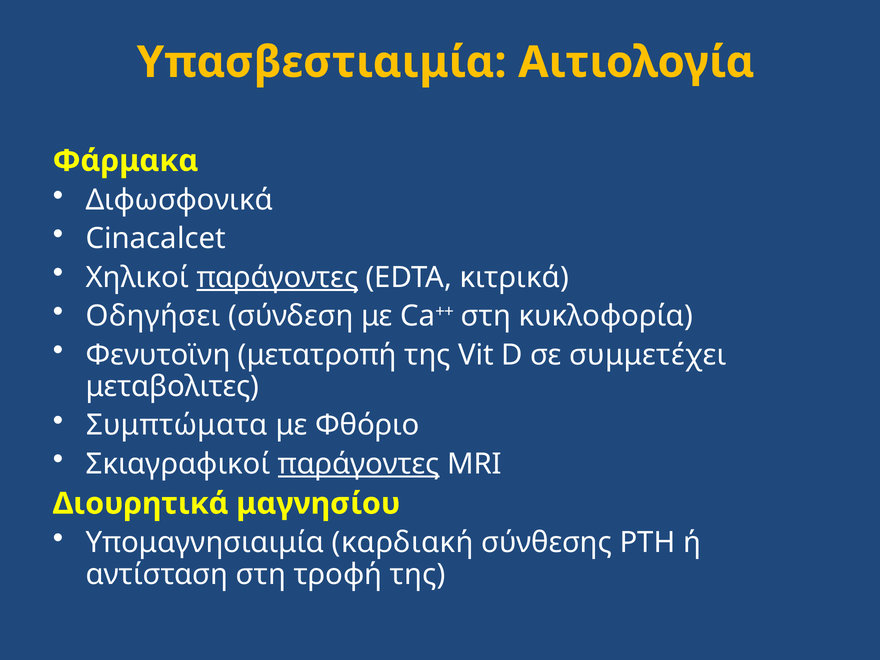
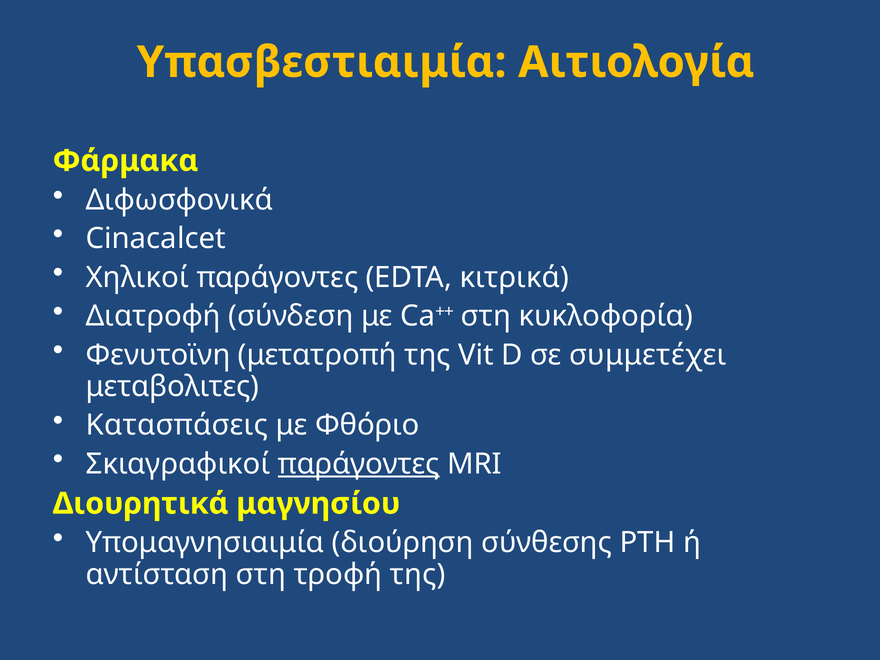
παράγοντες underline: present -> none (277, 277)
Οδηγήσει: Οδηγήσει -> Διατροφή (153, 316)
Συμπτώματα: Συμπτώματα -> Κατασπάσεις (177, 425)
καρδιακή: καρδιακή -> διούρηση (403, 543)
